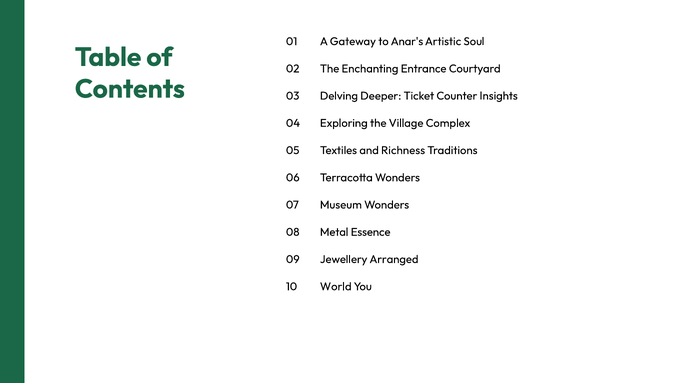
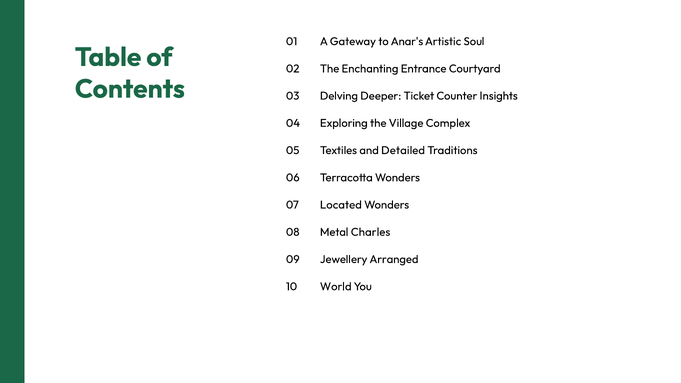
Richness: Richness -> Detailed (403, 150)
Museum: Museum -> Located (341, 205)
Essence: Essence -> Charles (371, 232)
